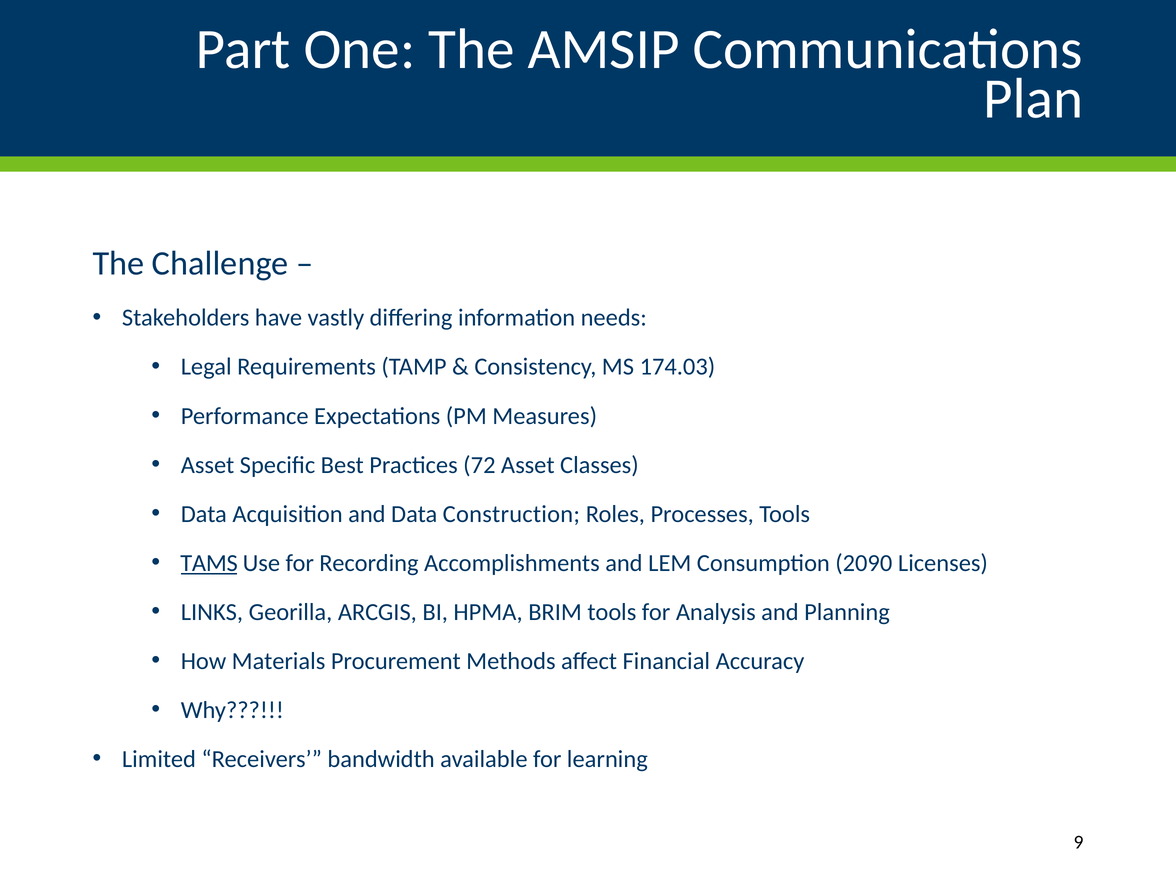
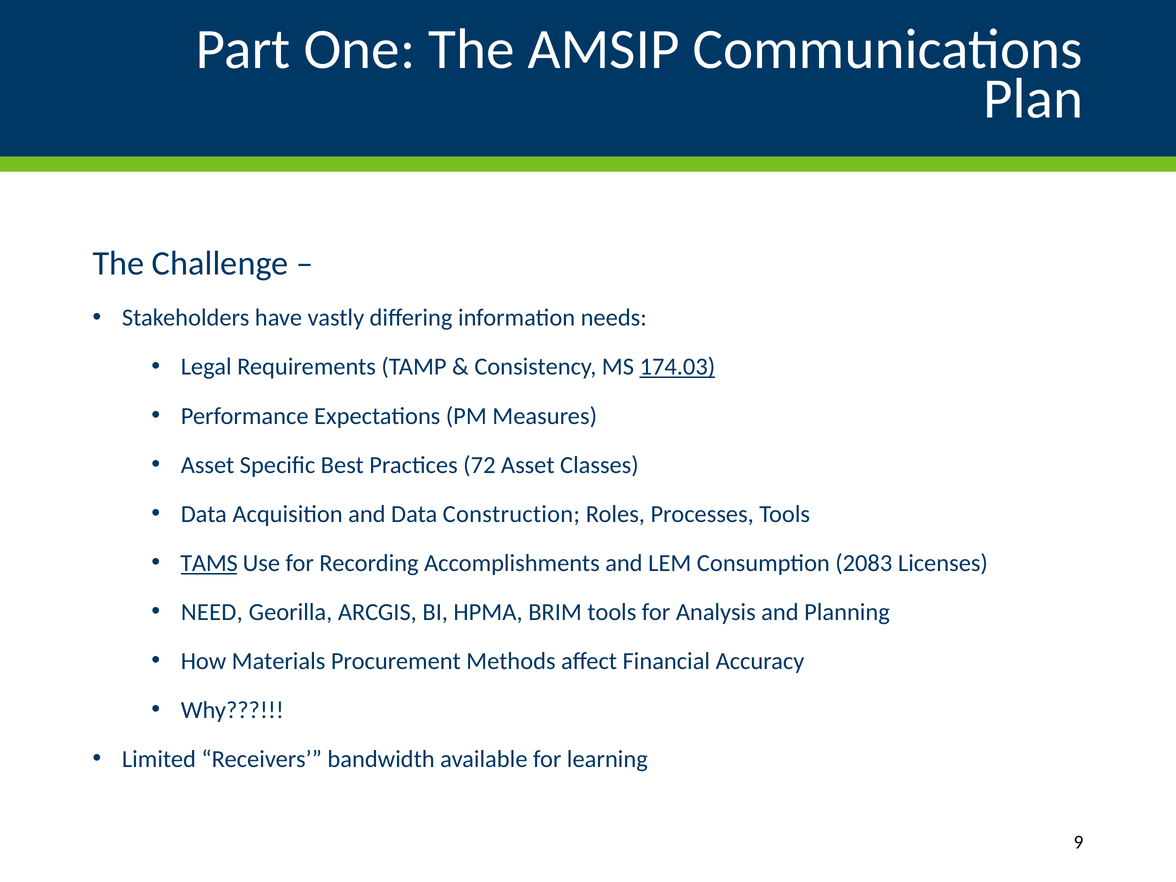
174.03 underline: none -> present (677, 367)
2090: 2090 -> 2083 (864, 563)
LINKS: LINKS -> NEED (212, 612)
